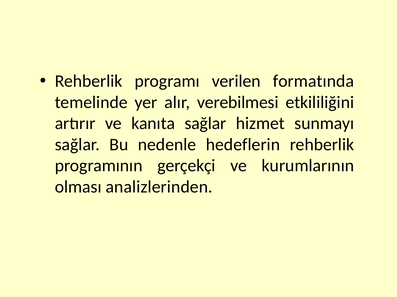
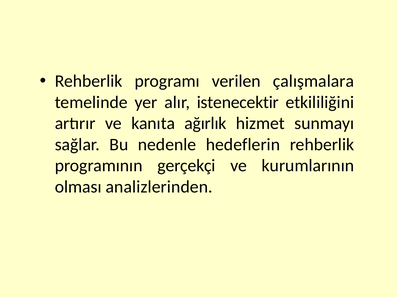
formatında: formatında -> çalışmalara (313, 81)
verebilmesi: verebilmesi -> istenecektir (238, 103)
kanıta sağlar: sağlar -> ağırlık (205, 124)
